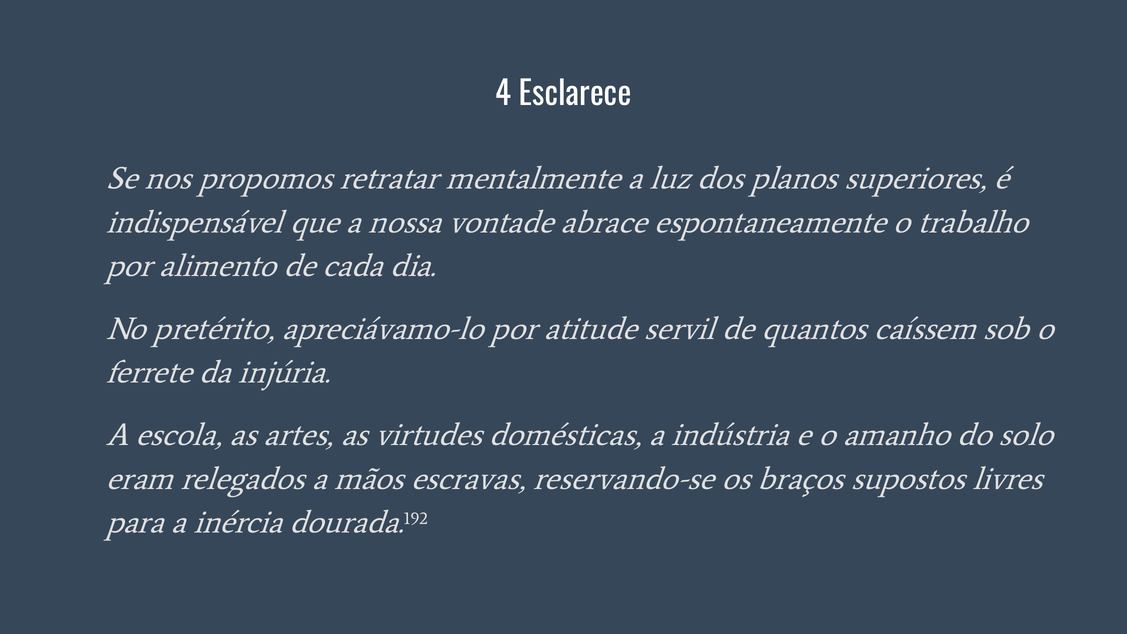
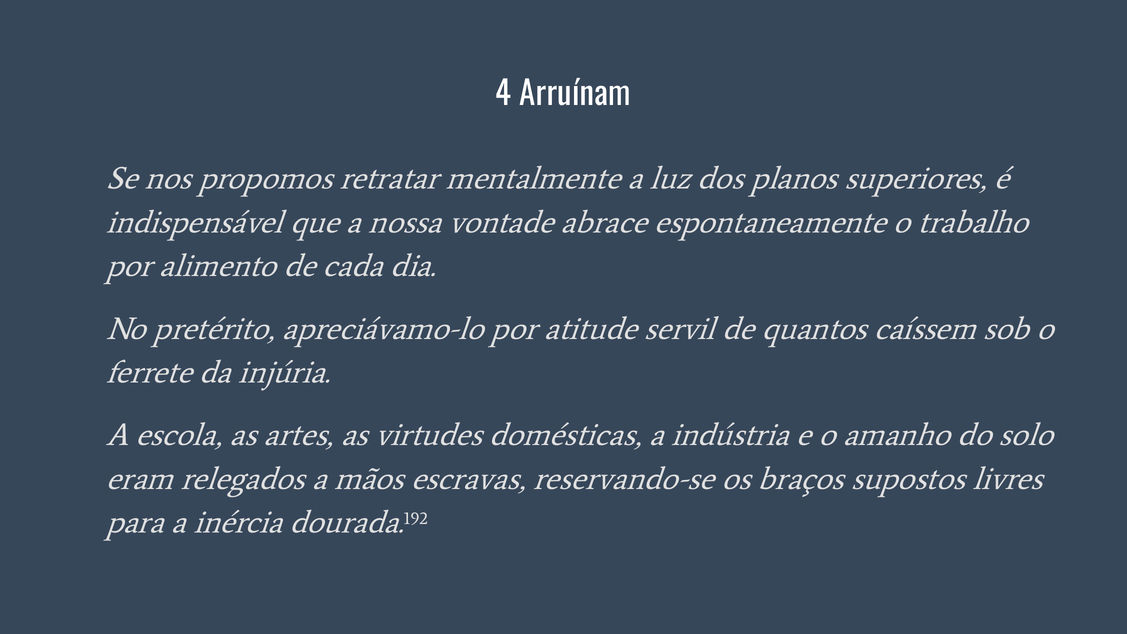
Esclarece: Esclarece -> Arruínam (575, 95)
